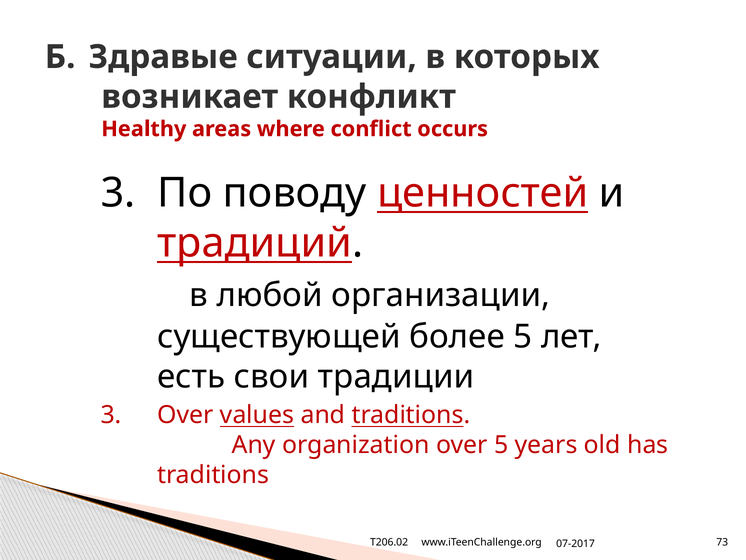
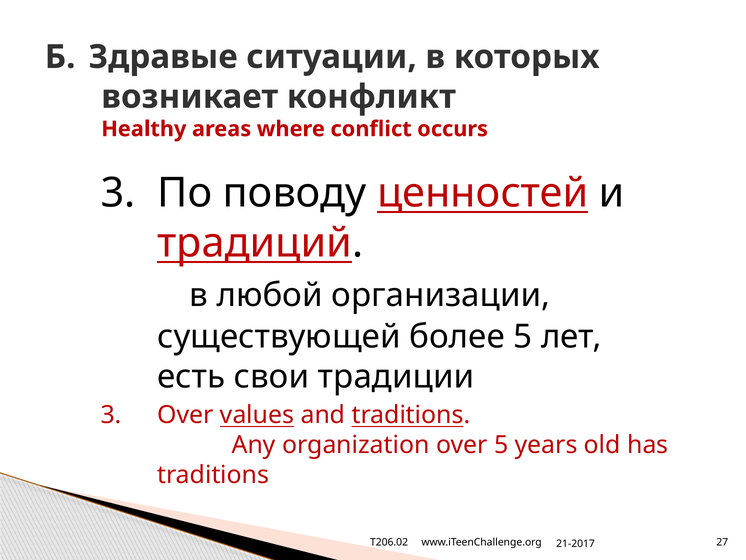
73: 73 -> 27 (722, 542)
07-2017: 07-2017 -> 21-2017 (576, 543)
